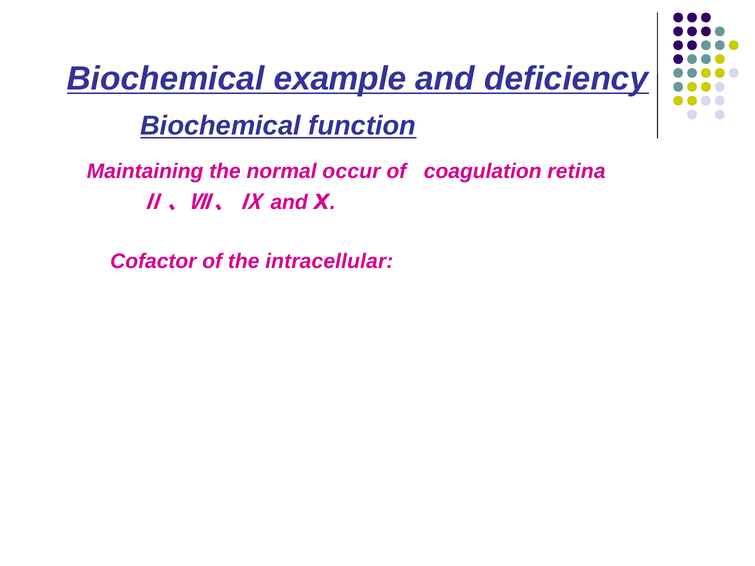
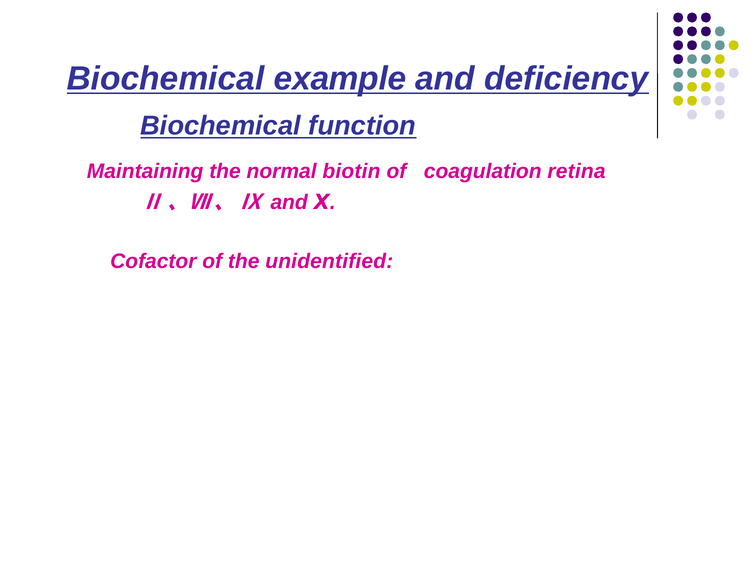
occur: occur -> biotin (351, 171)
intracellular: intracellular -> unidentified (329, 261)
